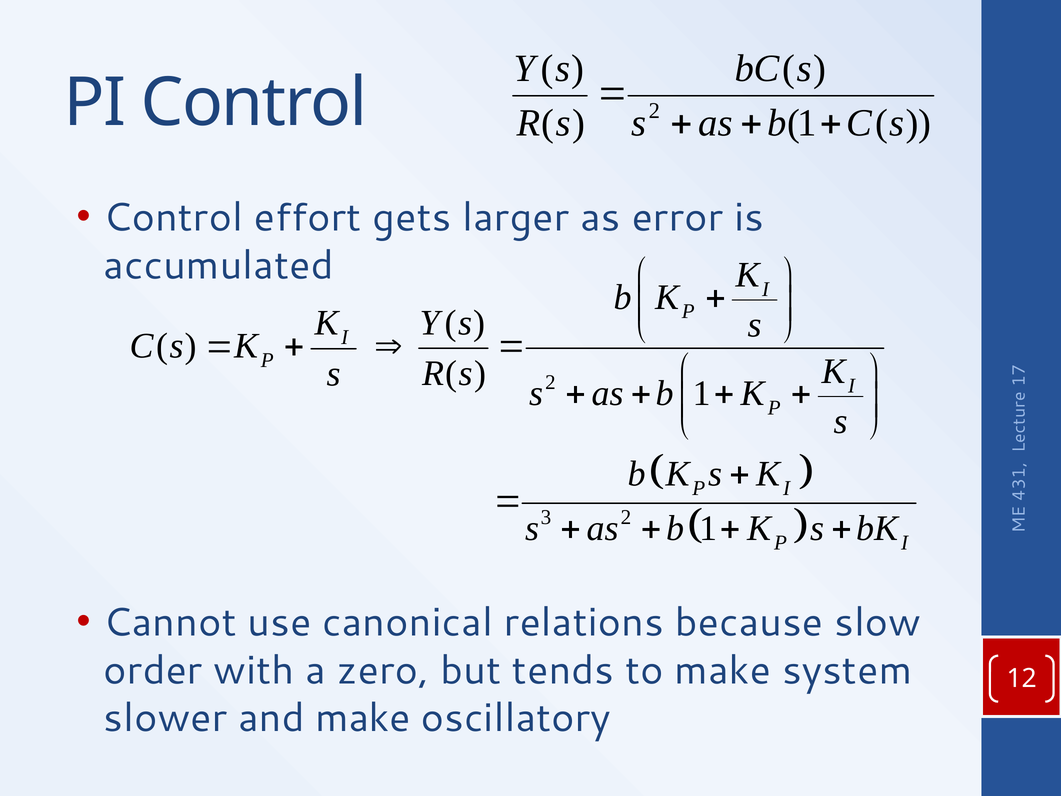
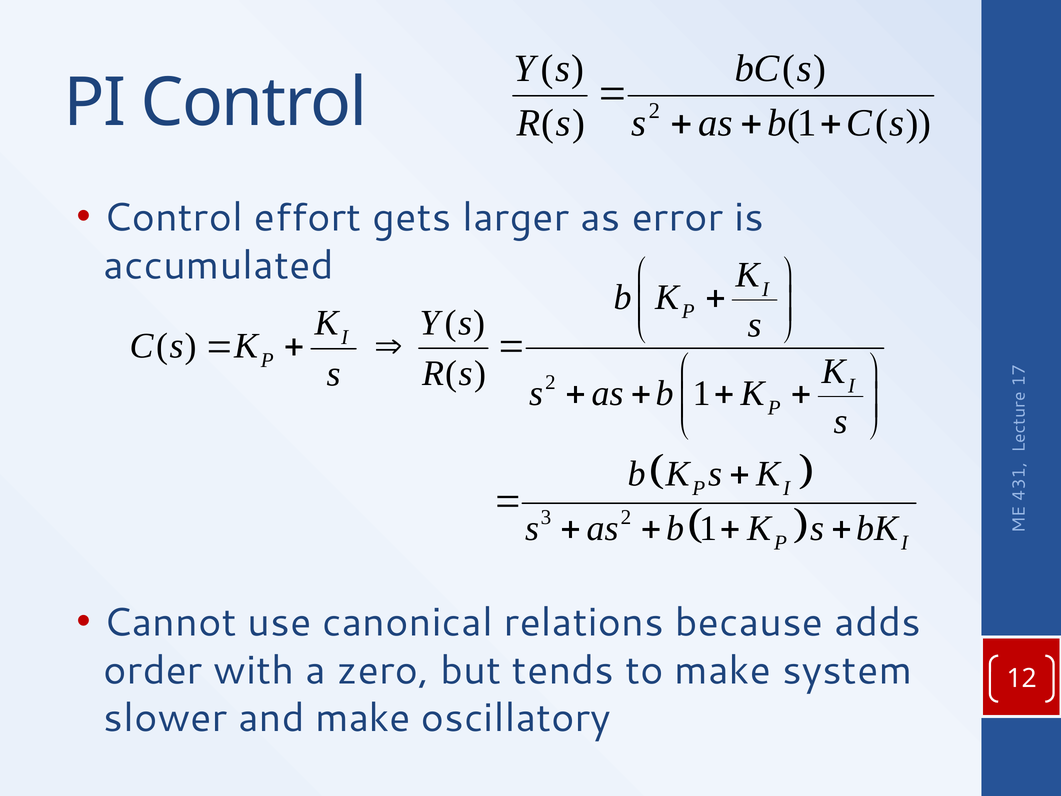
slow: slow -> adds (878, 622)
